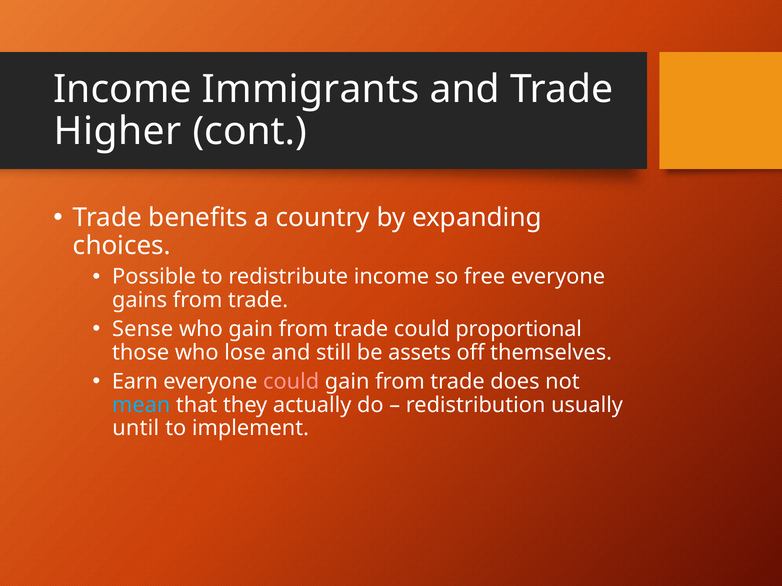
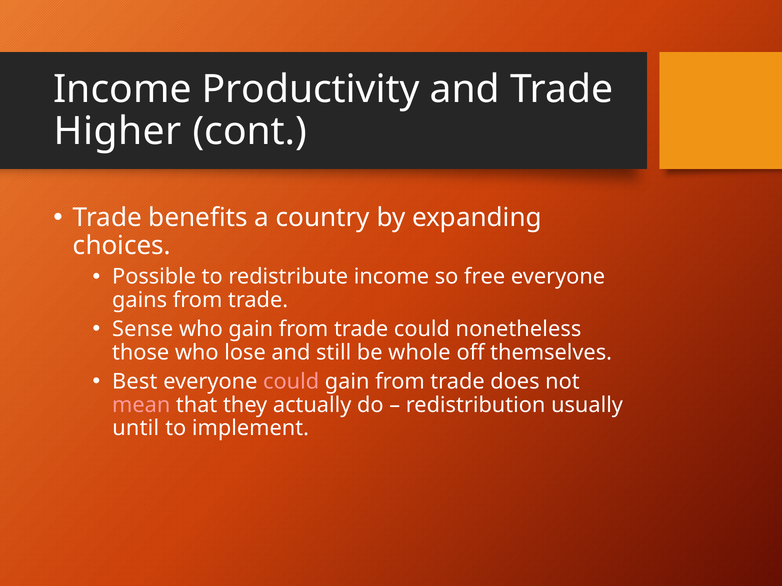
Immigrants: Immigrants -> Productivity (311, 89)
proportional: proportional -> nonetheless (518, 329)
assets: assets -> whole (419, 353)
Earn: Earn -> Best (135, 382)
mean colour: light blue -> pink (141, 405)
